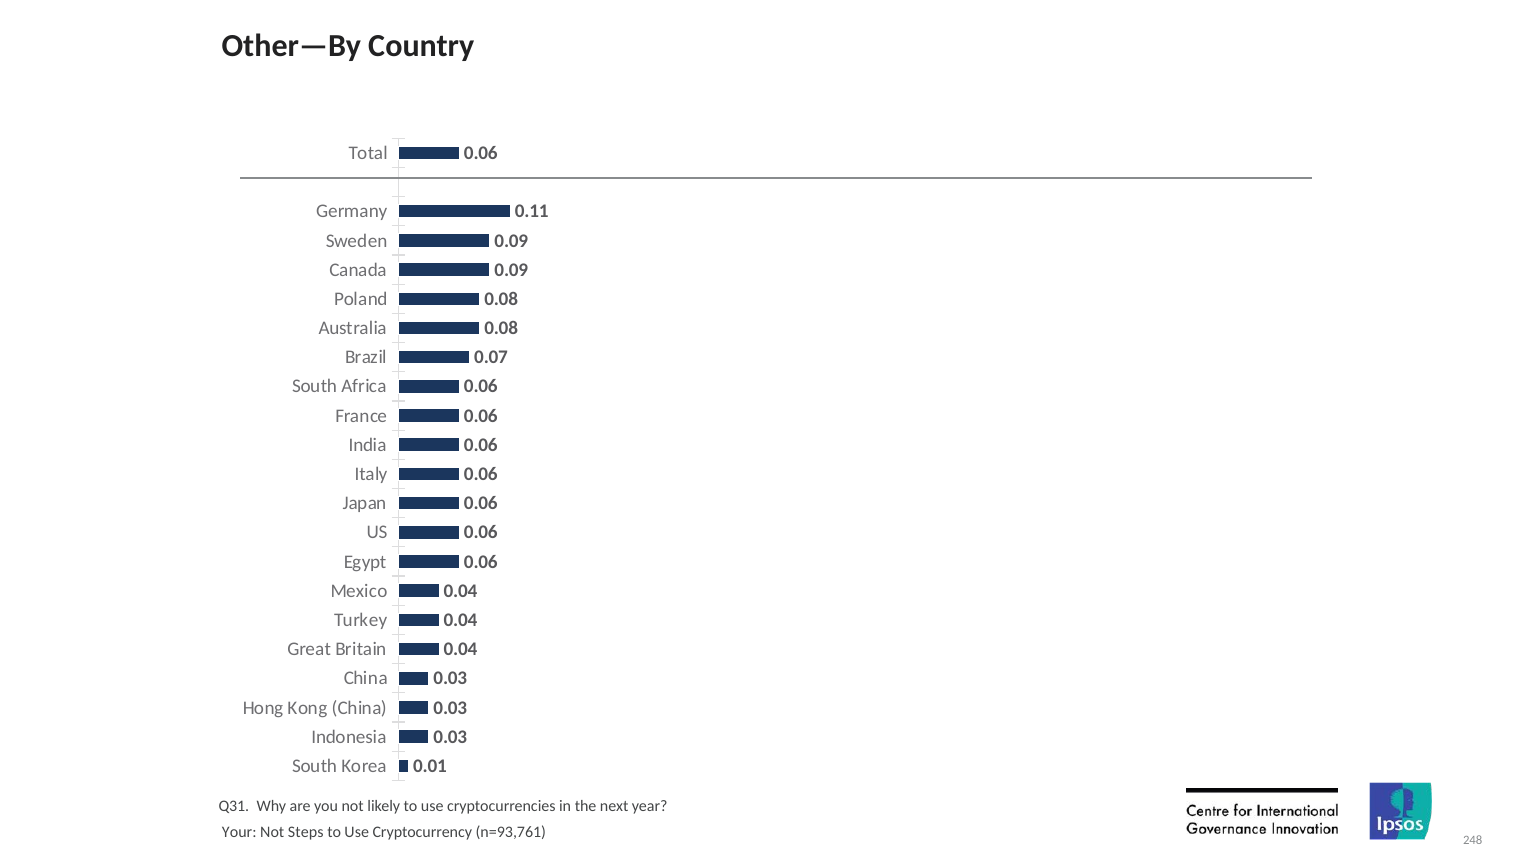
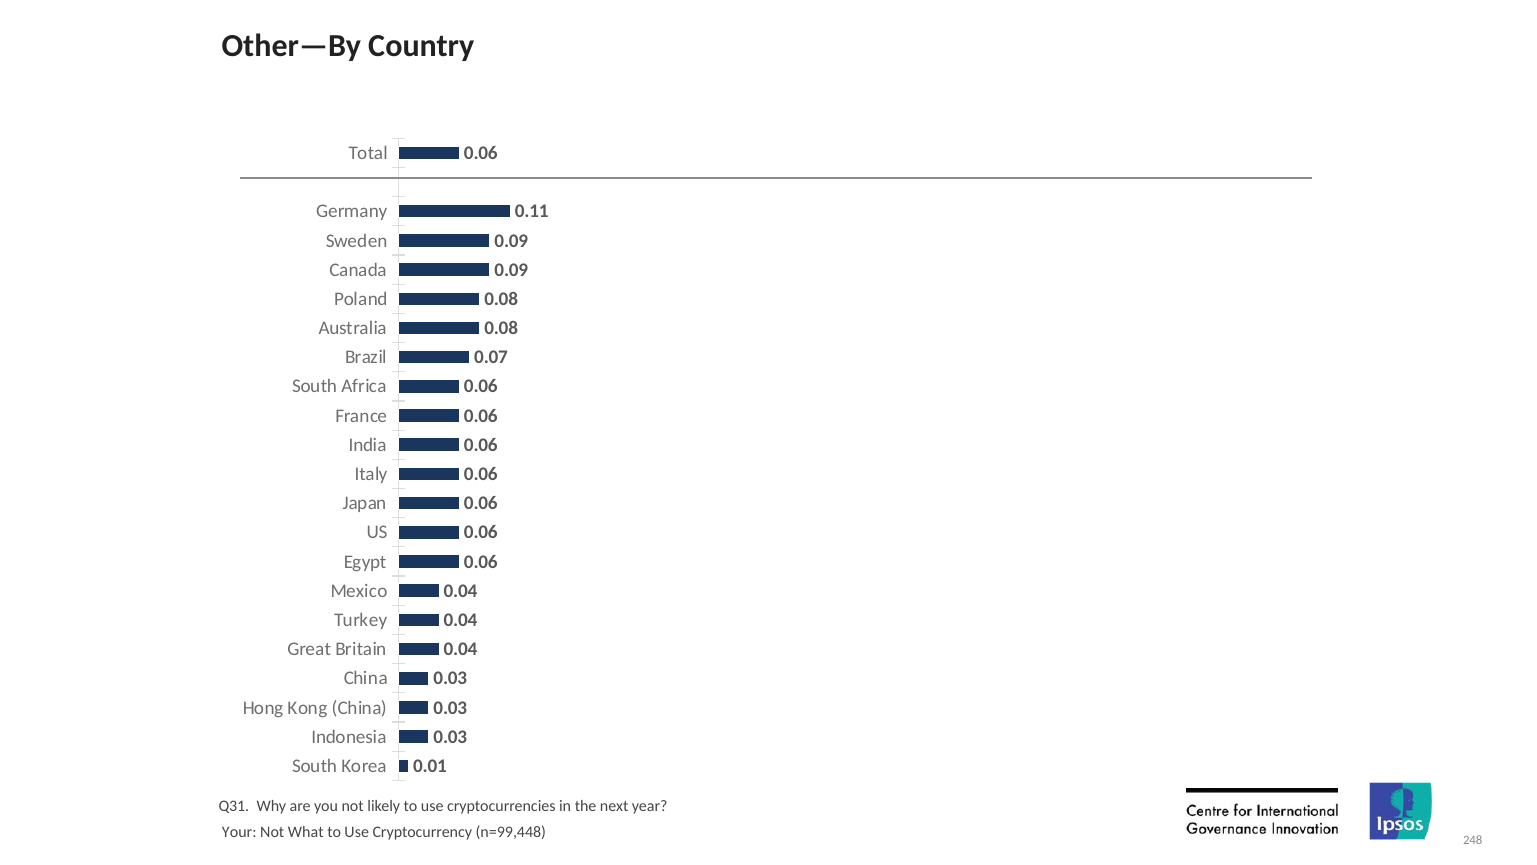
Steps: Steps -> What (306, 832)
n=93,761: n=93,761 -> n=99,448 (511, 832)
